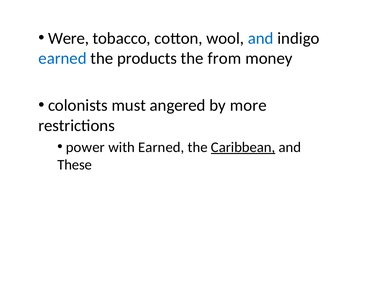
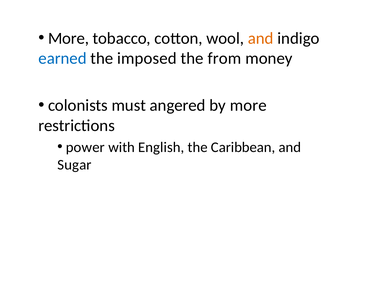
Were: Were -> More (69, 38)
and colour: blue -> orange (261, 38)
products: products -> imposed (147, 59)
with Earned: Earned -> English (161, 147)
Caribbean underline: present -> none (243, 147)
These: These -> Sugar (75, 165)
